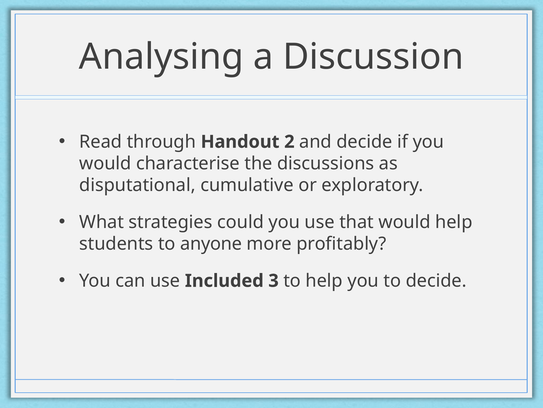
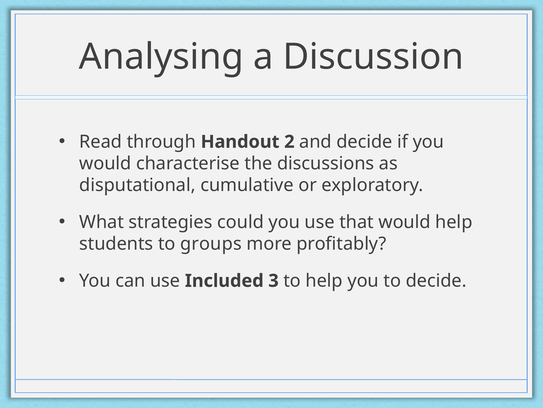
anyone: anyone -> groups (211, 244)
